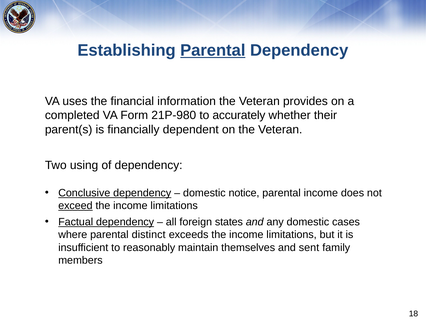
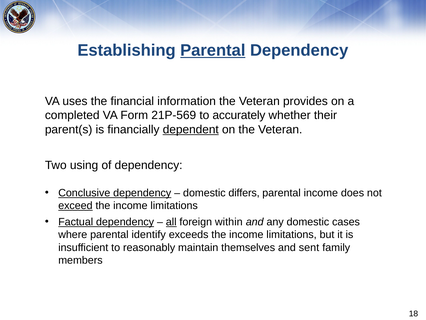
21P-980: 21P-980 -> 21P-569 (174, 115)
dependent underline: none -> present (191, 129)
notice: notice -> differs (244, 193)
all underline: none -> present (171, 222)
states: states -> within (229, 222)
distinct: distinct -> identify (149, 234)
